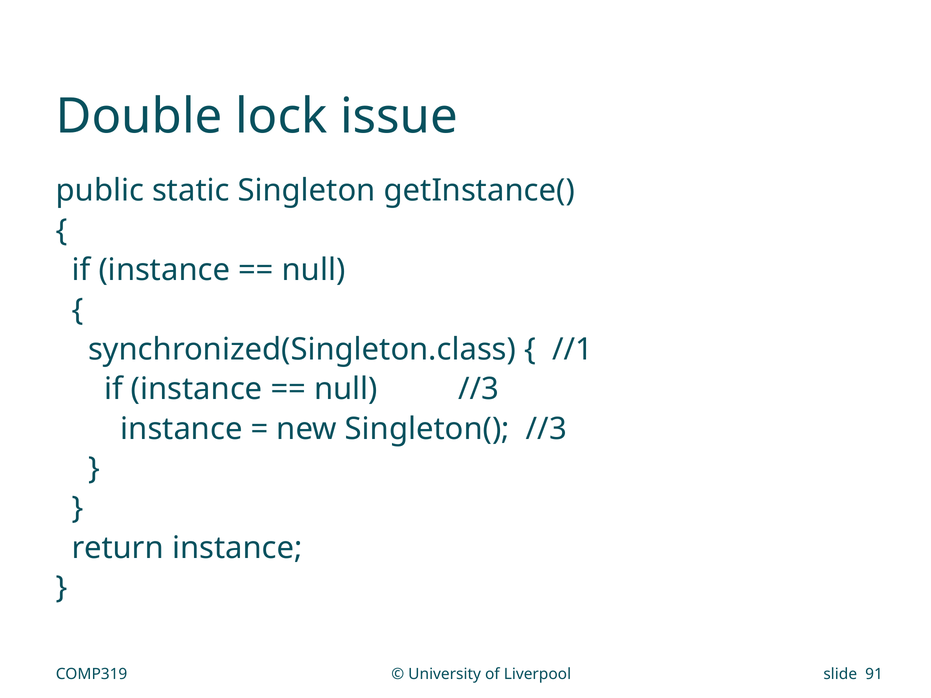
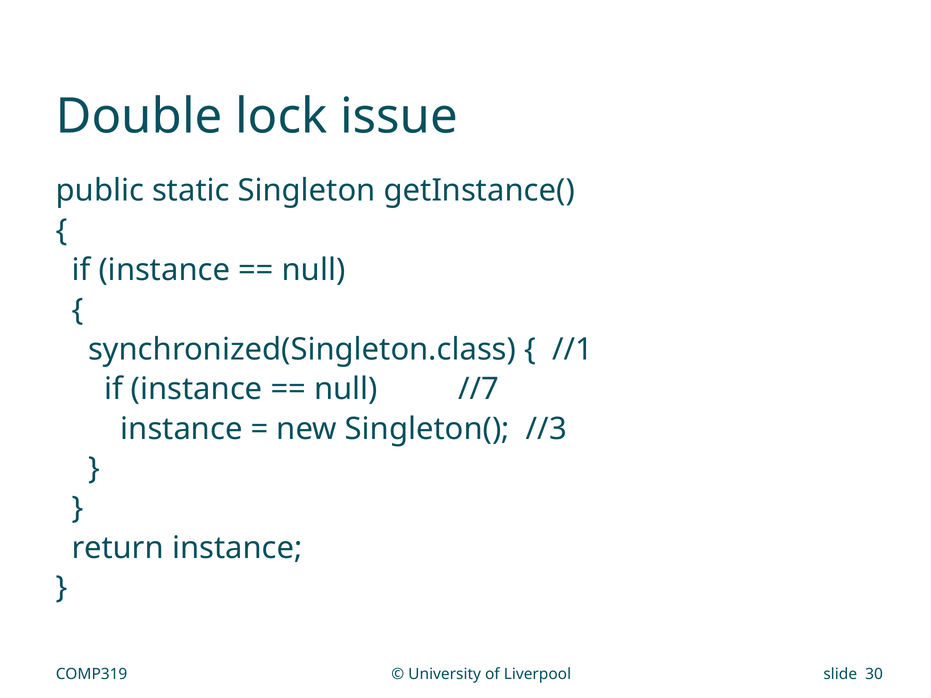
null //3: //3 -> //7 (479, 389)
91: 91 -> 30 (874, 675)
